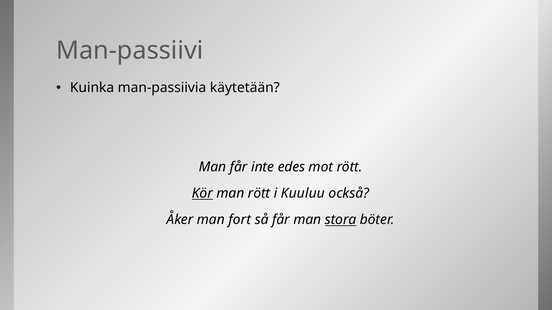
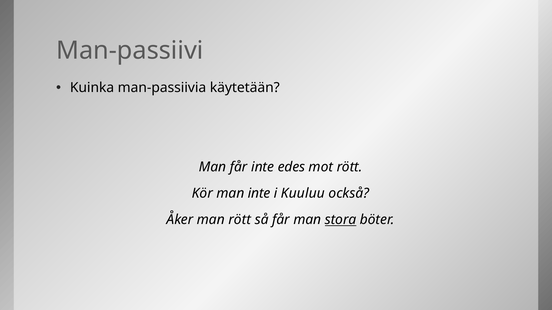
Kör underline: present -> none (202, 194)
man rött: rött -> inte (259, 194)
man fort: fort -> rött (240, 220)
